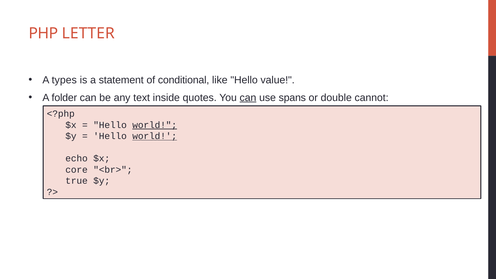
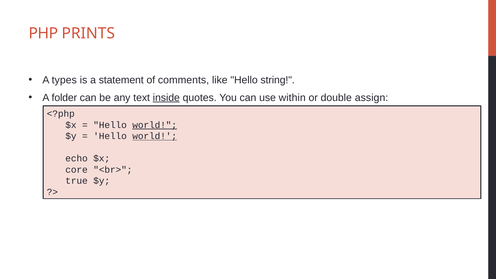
LETTER: LETTER -> PRINTS (88, 33)
conditional: conditional -> comments (184, 80)
value: value -> string (278, 80)
inside underline: none -> present (166, 98)
can underline: present -> none (248, 98)
spans: spans -> within (292, 98)
cannot: cannot -> assign (372, 98)
